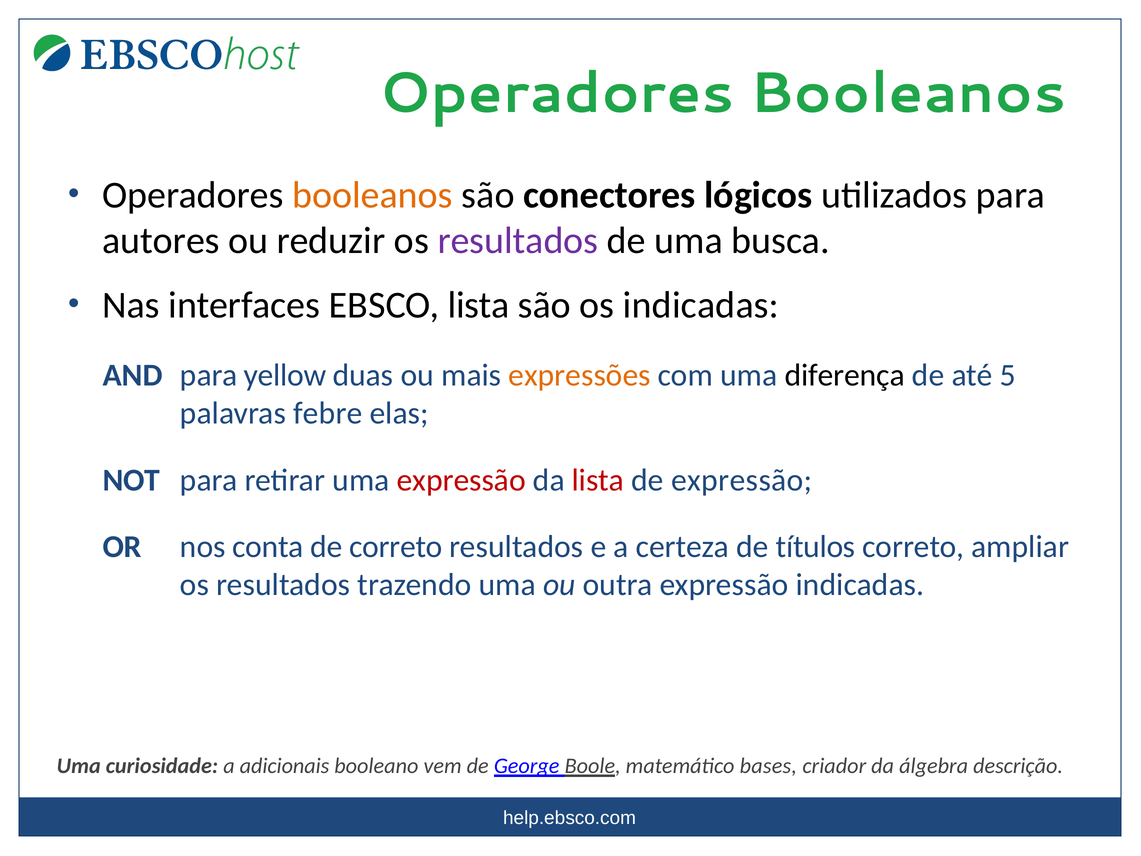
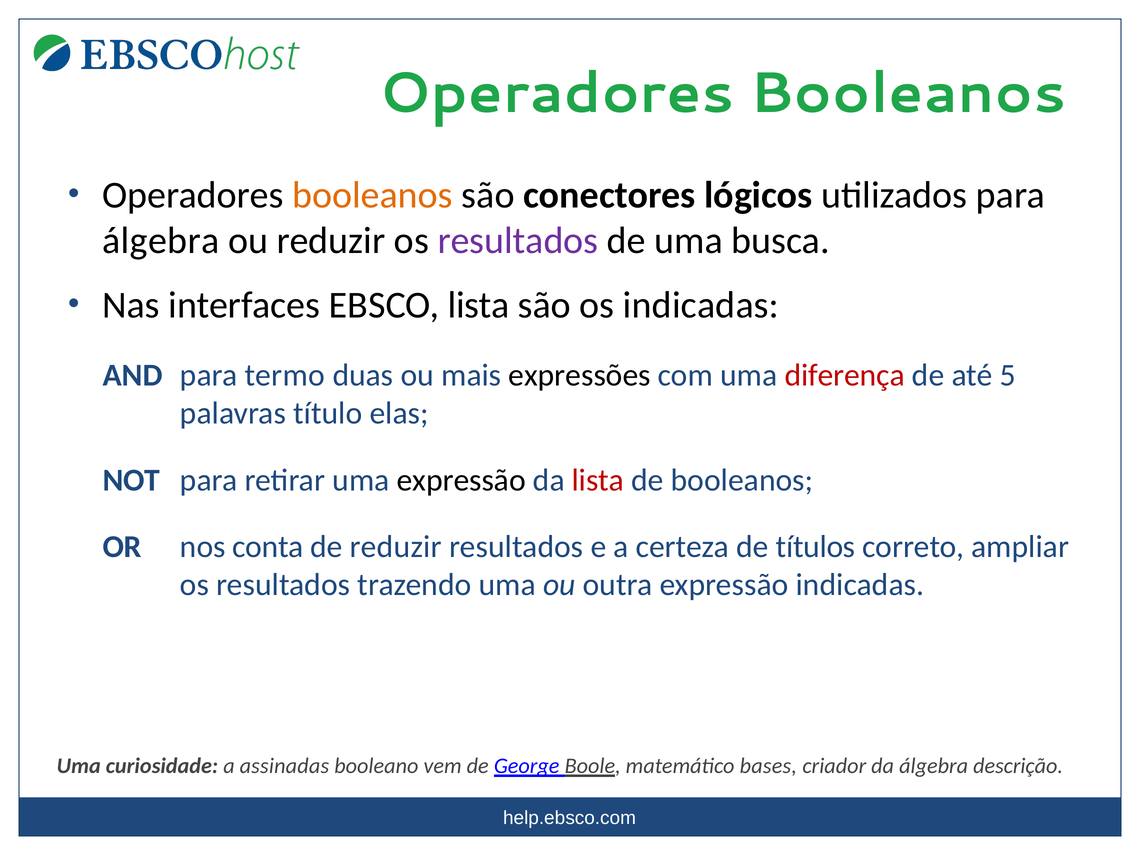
autores: autores -> álgebra (161, 241)
yellow: yellow -> termo (285, 375)
expressões colour: orange -> black (580, 375)
diferença colour: black -> red (845, 375)
febre: febre -> título (328, 413)
expressão colour: red -> black (461, 480)
de expressão: expressão -> booleanos (742, 480)
de correto: correto -> reduzir (396, 547)
adicionais: adicionais -> assinadas (284, 766)
